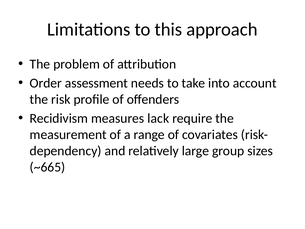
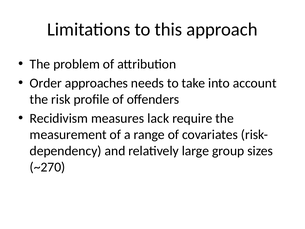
assessment: assessment -> approaches (96, 83)
~665: ~665 -> ~270 (48, 167)
